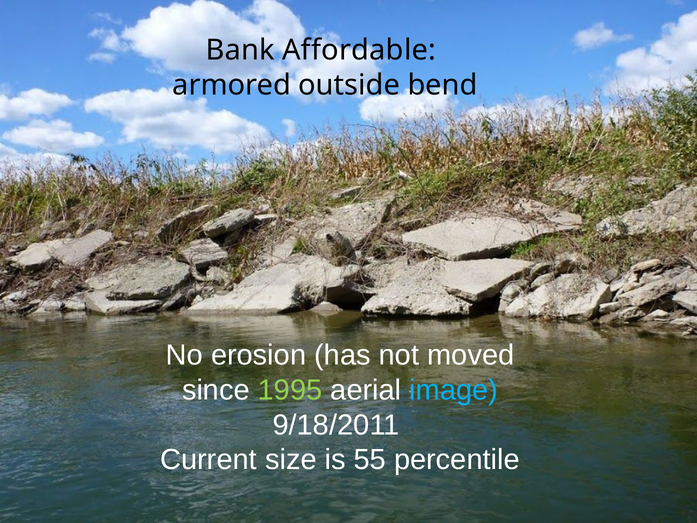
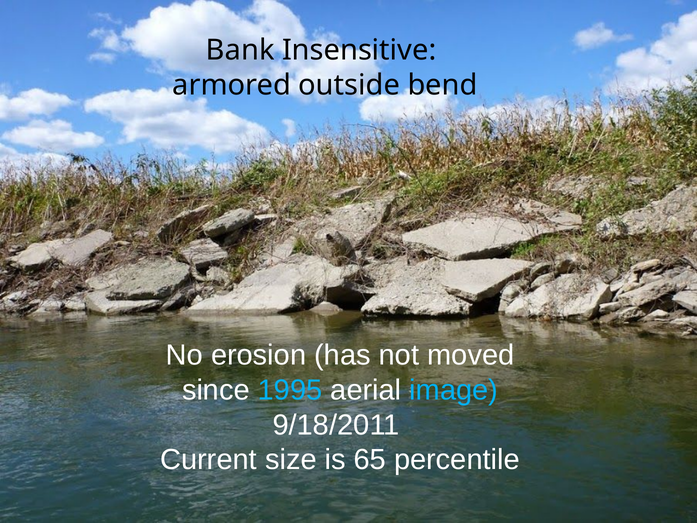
Affordable: Affordable -> Insensitive (359, 50)
1995 colour: light green -> light blue (290, 390)
55: 55 -> 65 (370, 460)
